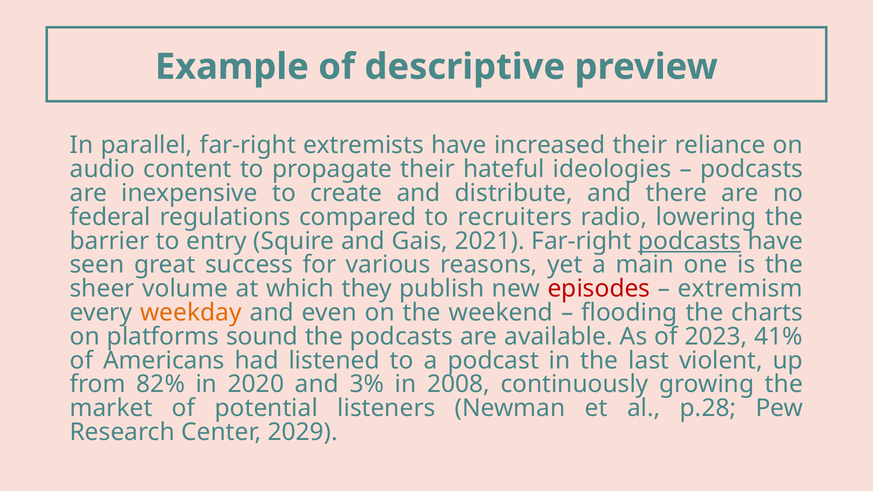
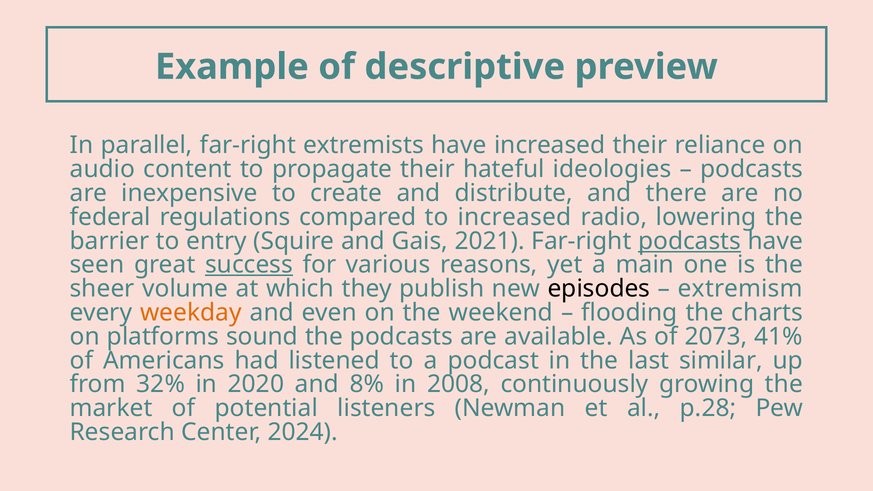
to recruiters: recruiters -> increased (515, 217)
success underline: none -> present (249, 265)
episodes colour: red -> black (599, 289)
2023: 2023 -> 2073 (716, 337)
violent: violent -> similar (721, 360)
82%: 82% -> 32% (161, 384)
3%: 3% -> 8% (367, 384)
2029: 2029 -> 2024 (303, 432)
